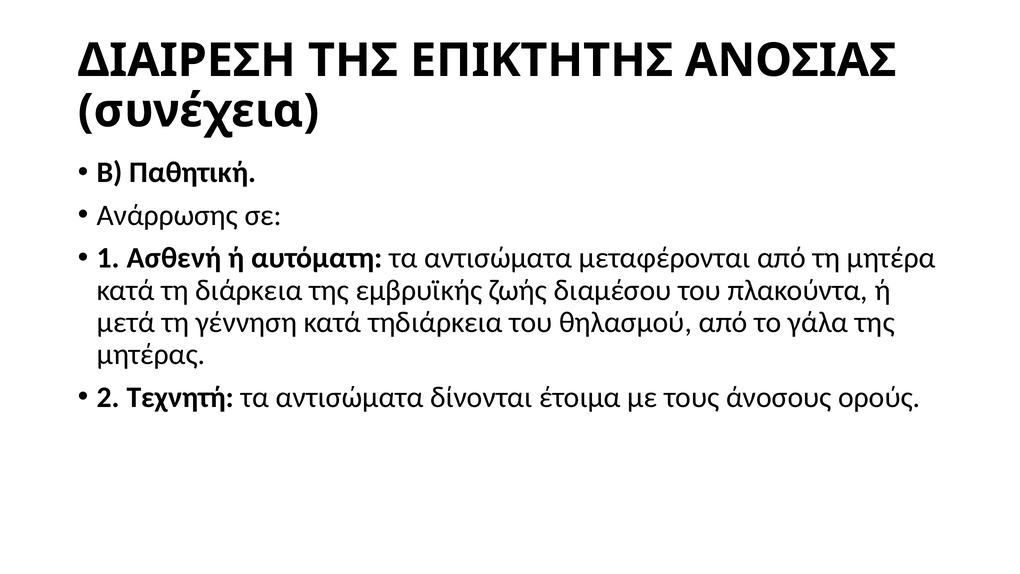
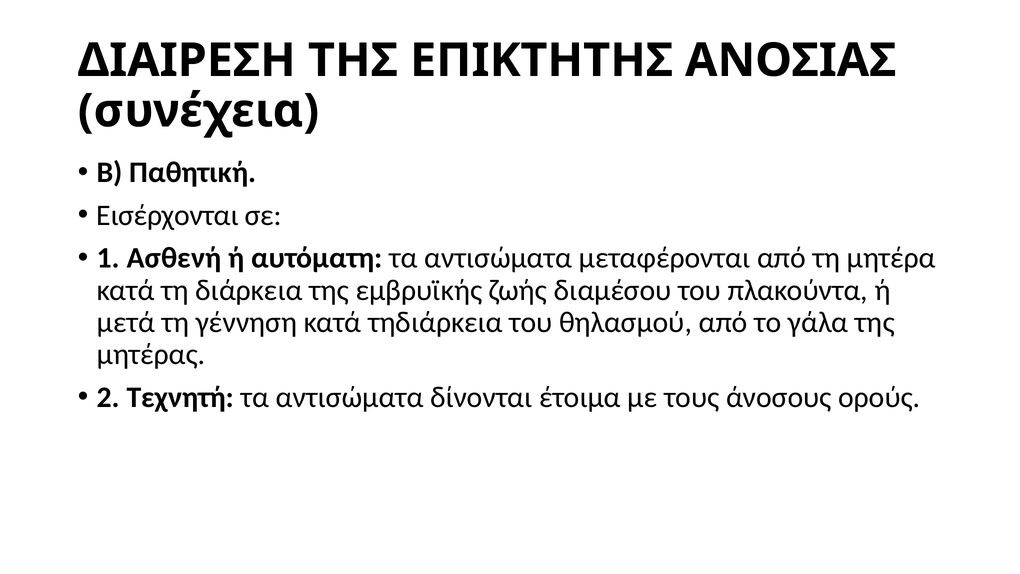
Ανάρρωσης: Ανάρρωσης -> Εισέρχονται (168, 215)
